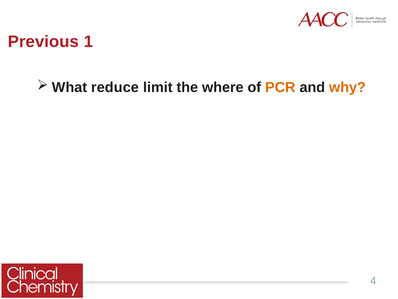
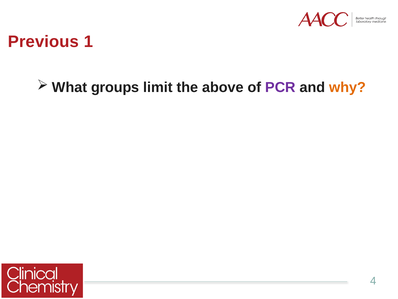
reduce: reduce -> groups (115, 87)
where: where -> above (223, 87)
PCR colour: orange -> purple (280, 87)
